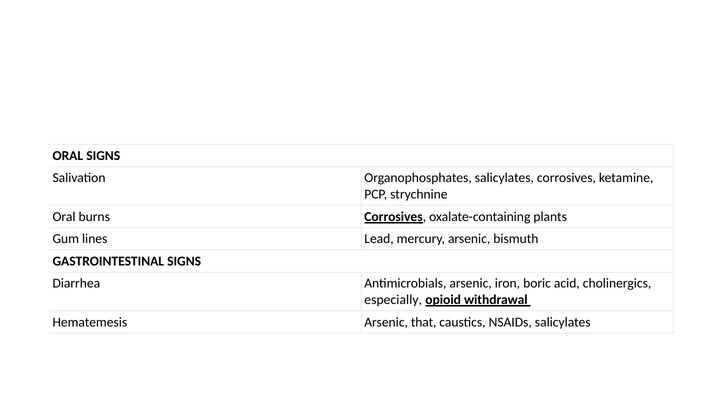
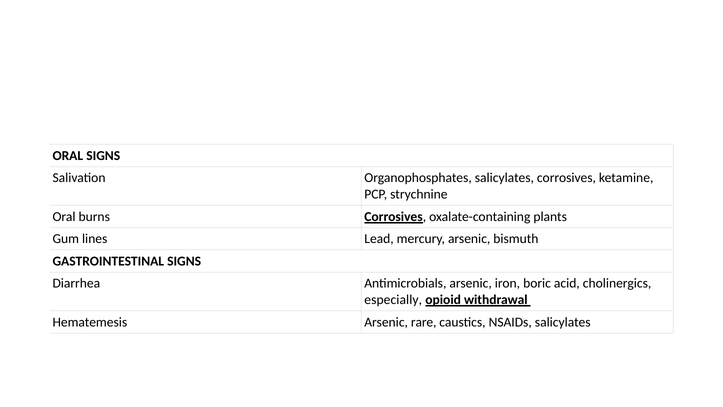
that: that -> rare (424, 322)
